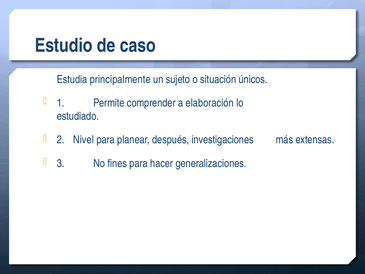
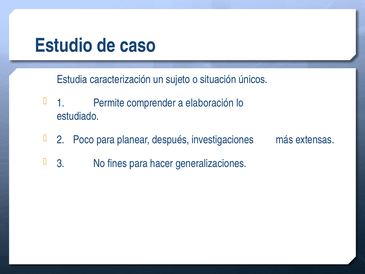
principalmente: principalmente -> caracterización (120, 79)
Nivel: Nivel -> Poco (84, 140)
